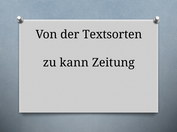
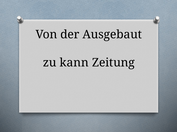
Textsorten: Textsorten -> Ausgebaut (112, 35)
